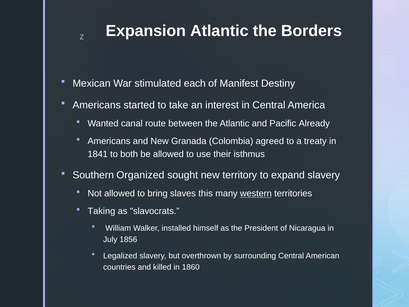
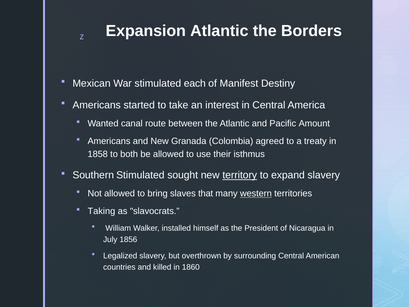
Already: Already -> Amount (314, 123)
1841: 1841 -> 1858 (98, 154)
Southern Organized: Organized -> Stimulated (140, 175)
territory underline: none -> present (240, 175)
this: this -> that (206, 193)
